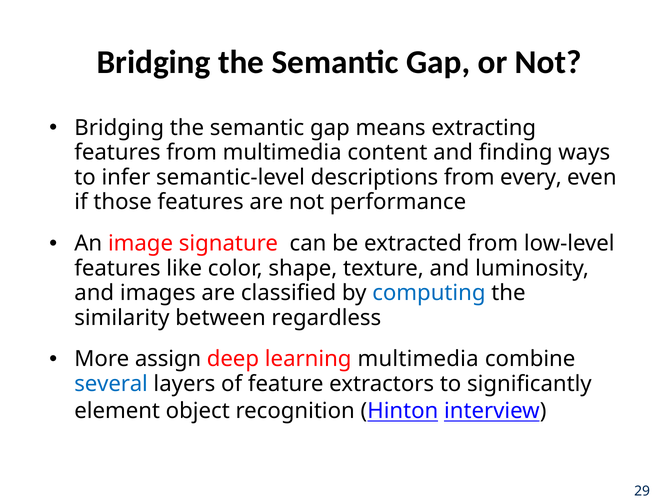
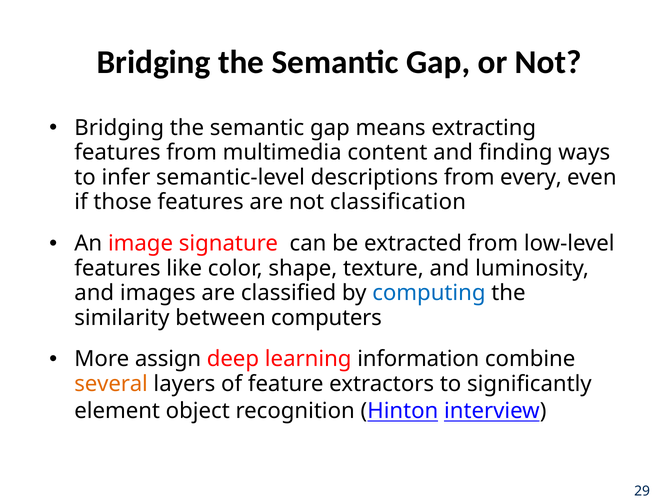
performance: performance -> classification (398, 202)
regardless: regardless -> computers (326, 318)
learning multimedia: multimedia -> information (418, 359)
several colour: blue -> orange (111, 384)
